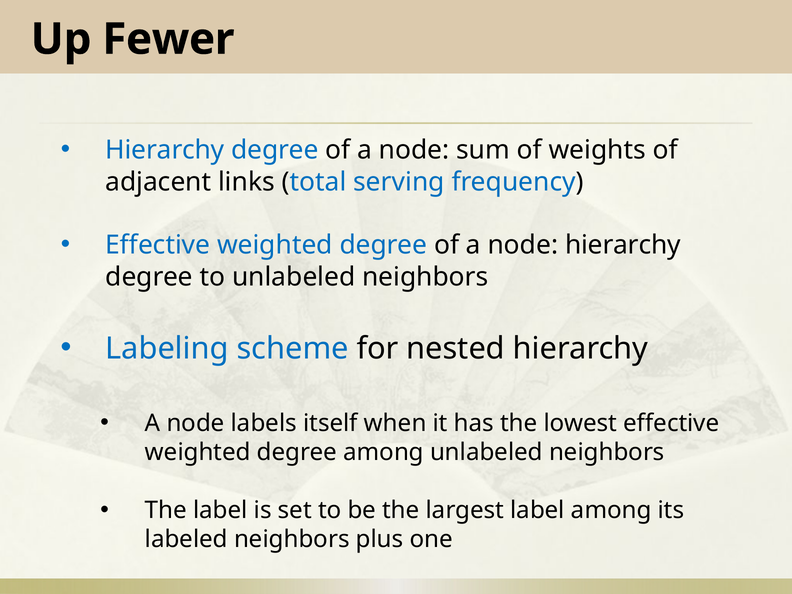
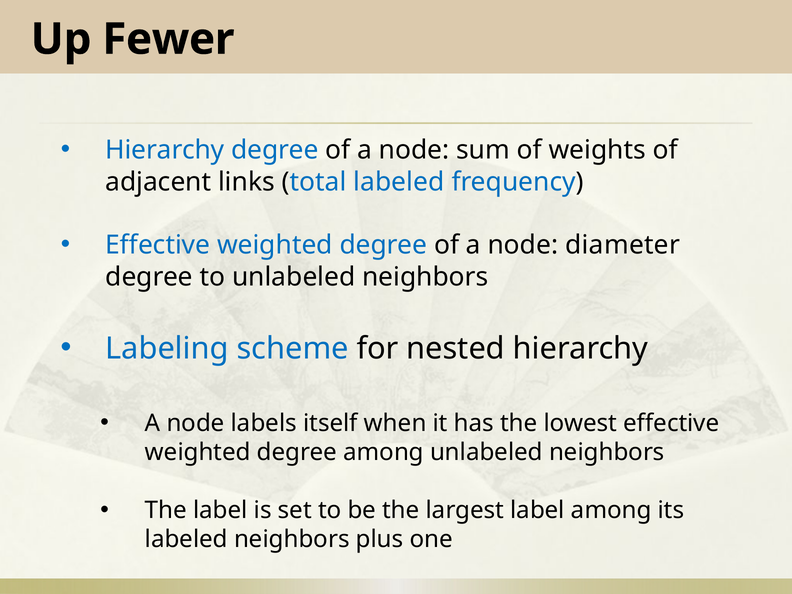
total serving: serving -> labeled (399, 182)
node hierarchy: hierarchy -> diameter (623, 245)
